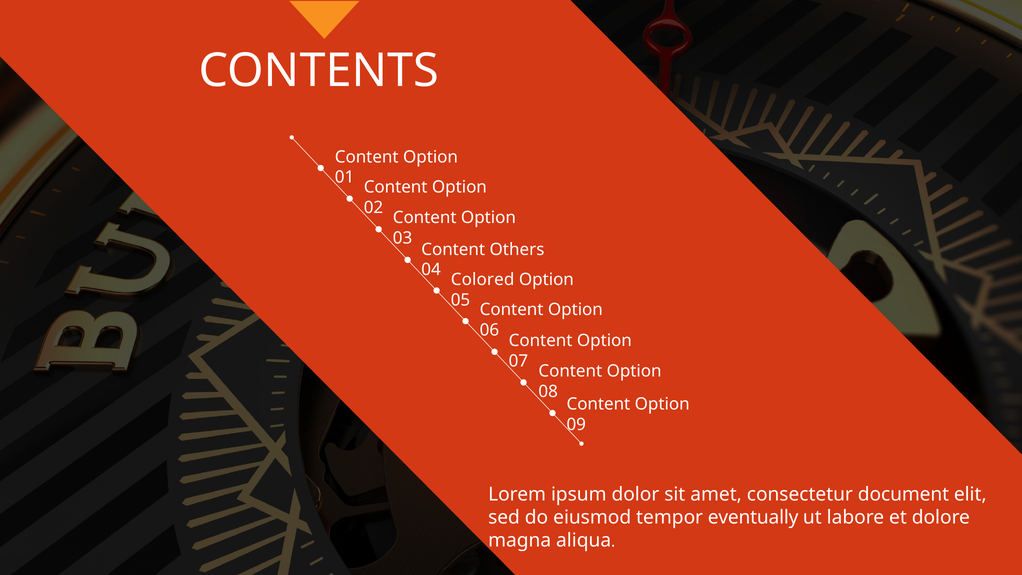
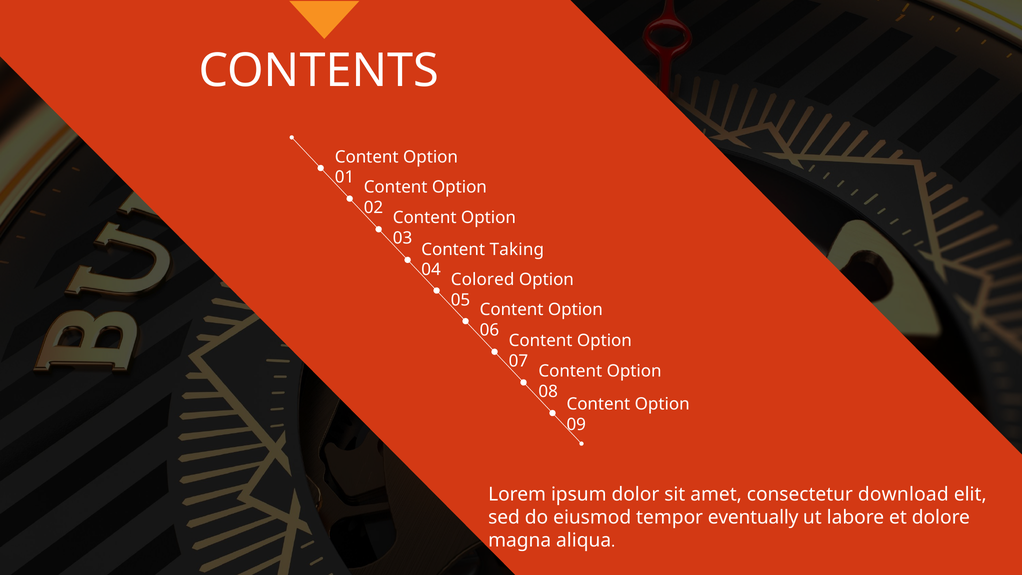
Others: Others -> Taking (517, 249)
document: document -> download (903, 494)
